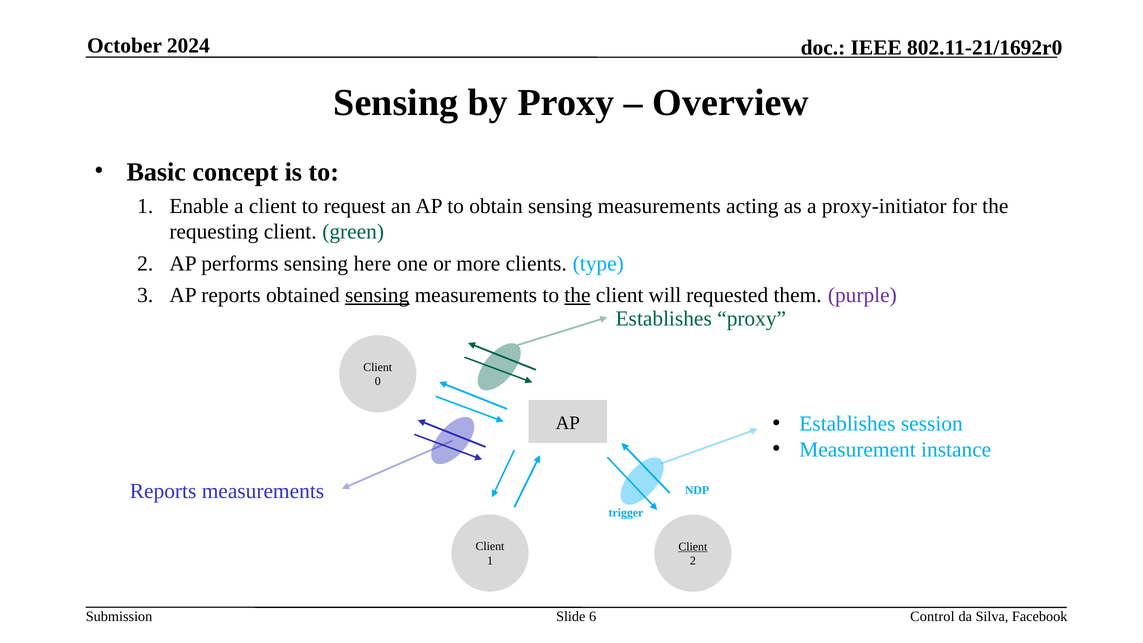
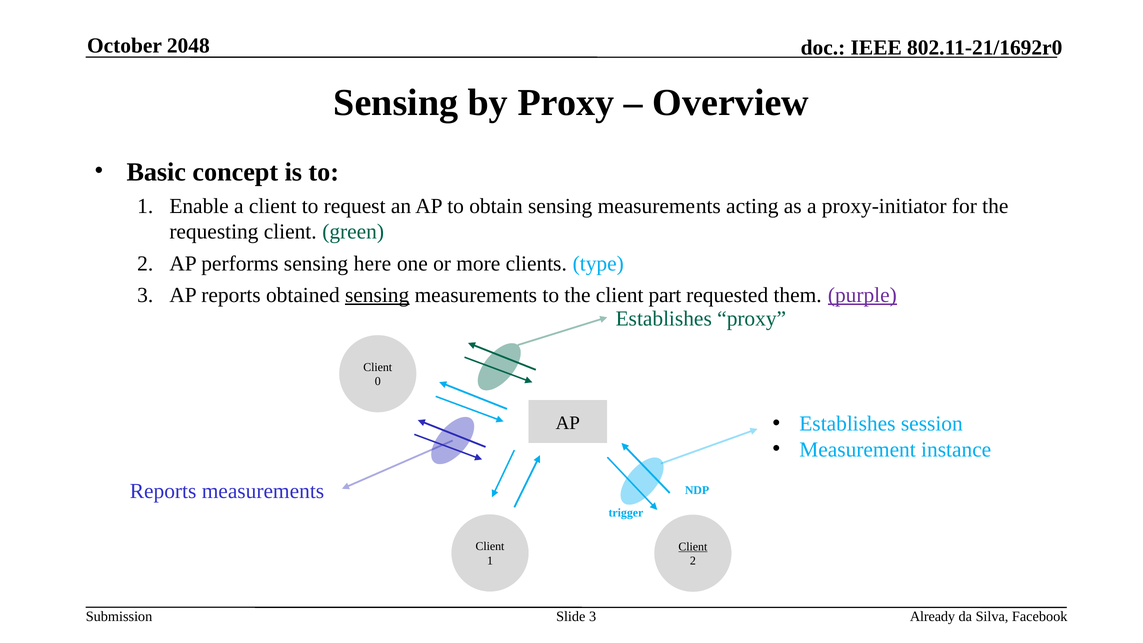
2024: 2024 -> 2048 (188, 45)
the underline: present -> none (577, 295)
will: will -> part (665, 295)
purple underline: none -> present (862, 295)
Slide 6: 6 -> 3 (593, 617)
Control: Control -> Already (933, 617)
